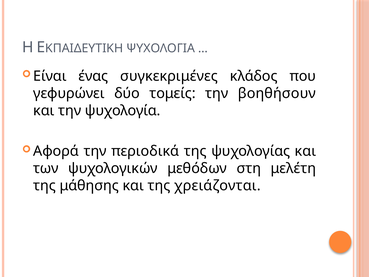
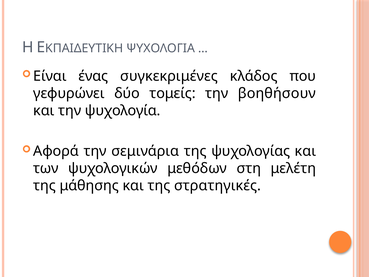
περιοδικά: περιοδικά -> σεμινάρια (145, 151)
χρειάζονται: χρειάζονται -> στρατηγικές (218, 186)
